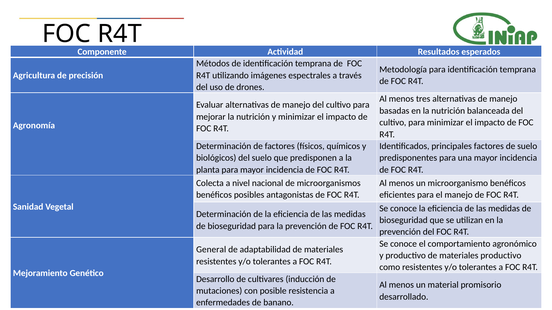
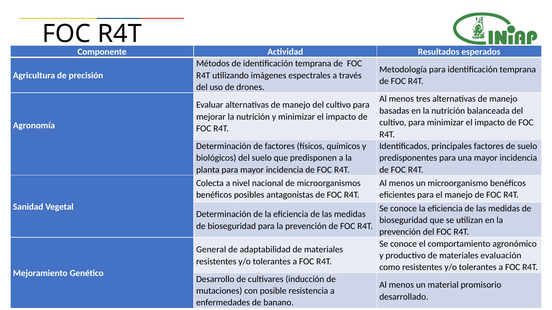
materiales productivo: productivo -> evaluación (501, 256)
